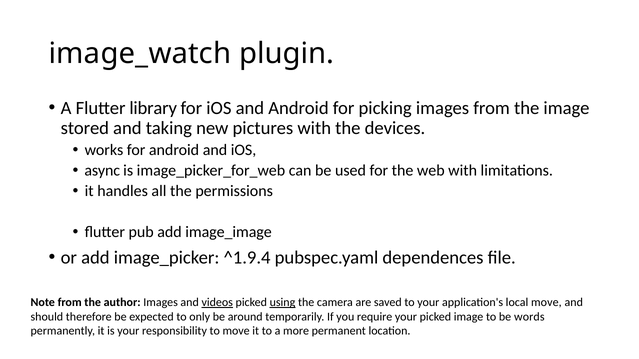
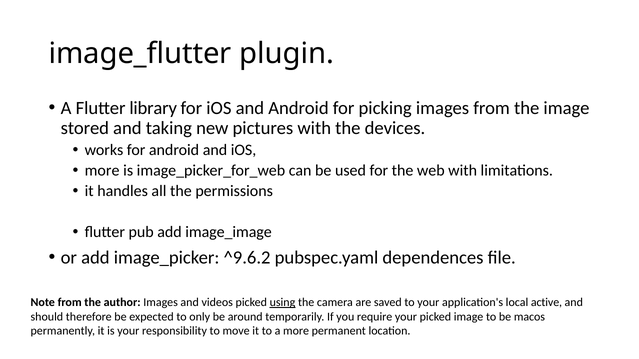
image_watch: image_watch -> image_flutter (140, 54)
async: async -> more (102, 171)
^1.9.4: ^1.9.4 -> ^9.6.2 (247, 258)
videos underline: present -> none (217, 303)
local move: move -> active (546, 303)
words: words -> macos (529, 317)
